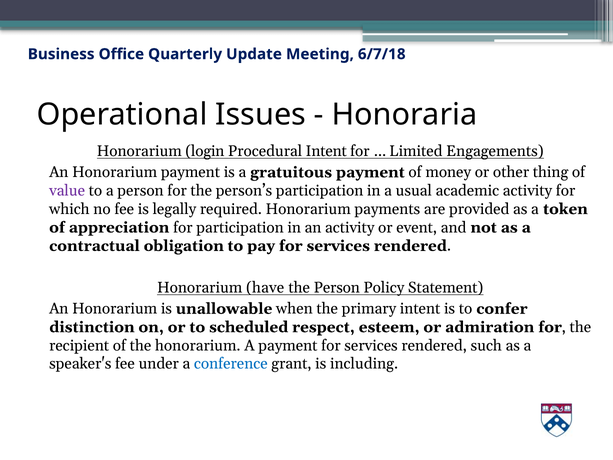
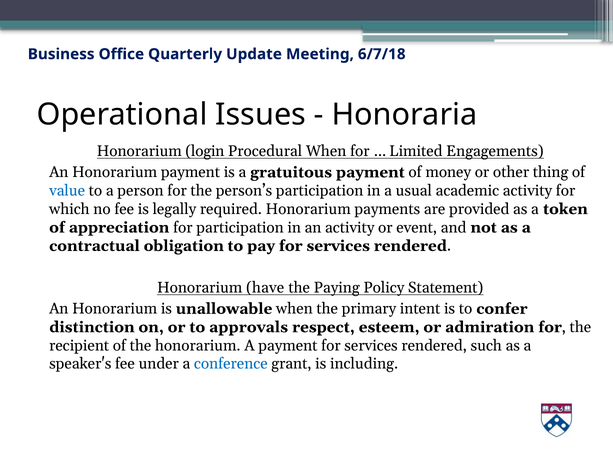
Procedural Intent: Intent -> When (326, 151)
value colour: purple -> blue (67, 191)
the Person: Person -> Paying (337, 288)
scheduled: scheduled -> approvals (249, 327)
